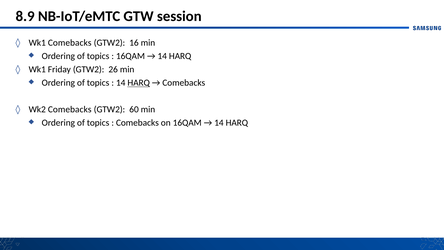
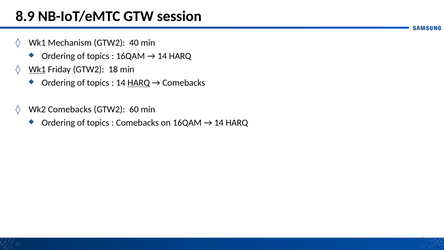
Wk1 Comebacks: Comebacks -> Mechanism (70, 43)
16: 16 -> 40 (134, 43)
Wk1 underline: none -> present (37, 69)
26: 26 -> 18 (113, 69)
